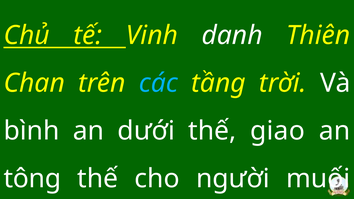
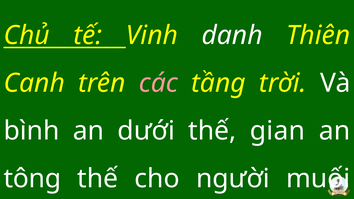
Chan: Chan -> Canh (34, 83)
các colour: light blue -> pink (158, 83)
giao: giao -> gian (277, 131)
